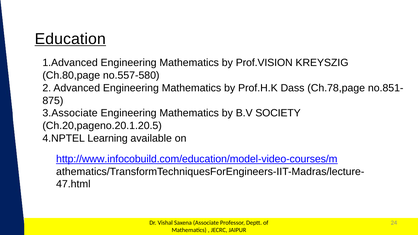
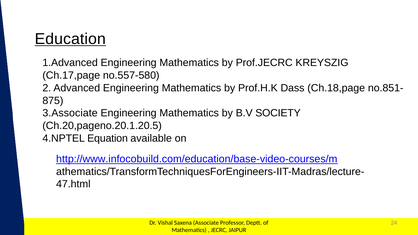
Prof.VISION: Prof.VISION -> Prof.JECRC (264, 63)
Ch.80,page: Ch.80,page -> Ch.17,page (71, 75)
Ch.78,page: Ch.78,page -> Ch.18,page (336, 88)
Learning: Learning -> Equation (108, 138)
http://www.infocobuild.com/education/model-video-courses/m: http://www.infocobuild.com/education/model-video-courses/m -> http://www.infocobuild.com/education/base-video-courses/m (197, 159)
